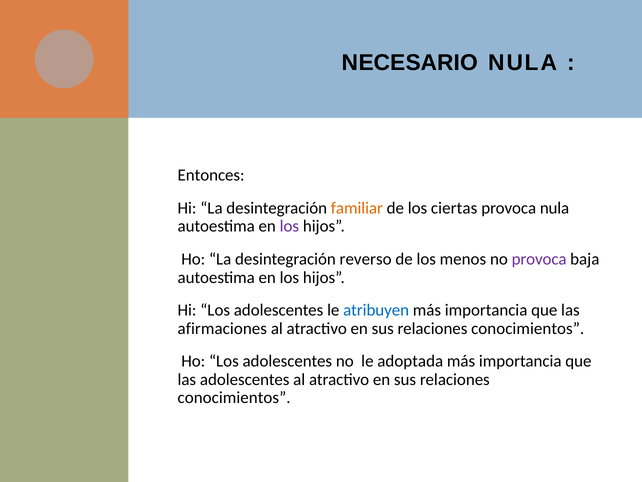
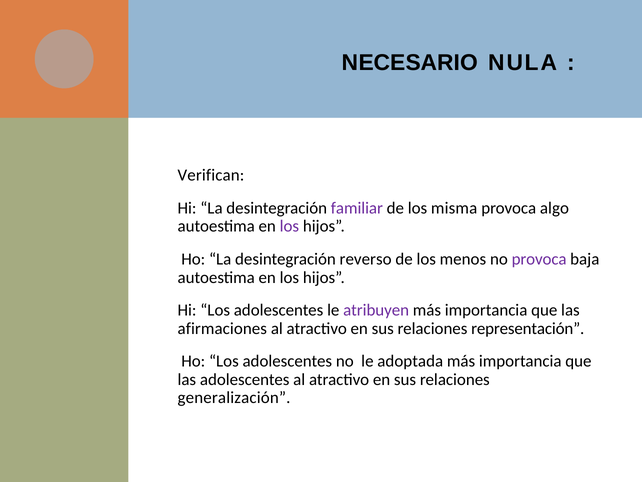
Entonces: Entonces -> Verifican (211, 175)
familiar colour: orange -> purple (357, 208)
ciertas: ciertas -> misma (454, 208)
provoca nula: nula -> algo (554, 208)
atribuyen colour: blue -> purple (376, 310)
conocimientos: conocimientos -> representación (528, 328)
conocimientos: conocimientos -> generalización (234, 397)
